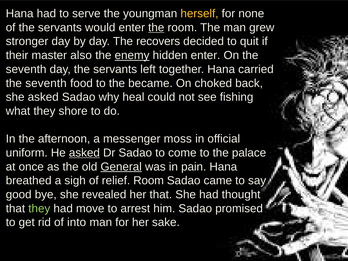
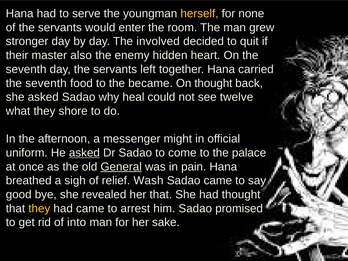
the underline: present -> none (156, 27)
recovers: recovers -> involved (158, 41)
enemy underline: present -> none (132, 55)
hidden enter: enter -> heart (206, 55)
On choked: choked -> thought (213, 83)
fishing: fishing -> twelve (237, 97)
moss: moss -> might (178, 139)
relief Room: Room -> Wash (148, 181)
they colour: light green -> yellow (39, 208)
had move: move -> came (90, 208)
